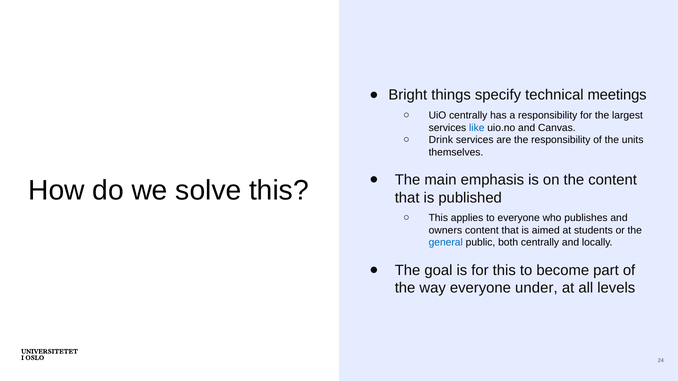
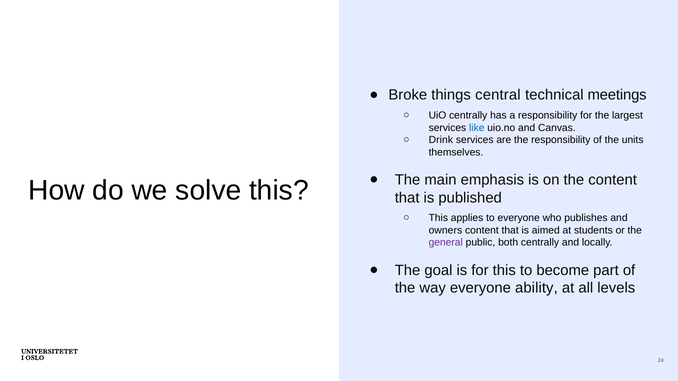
Bright: Bright -> Broke (408, 95)
specify: specify -> central (498, 95)
general colour: blue -> purple (446, 243)
under: under -> ability (536, 288)
